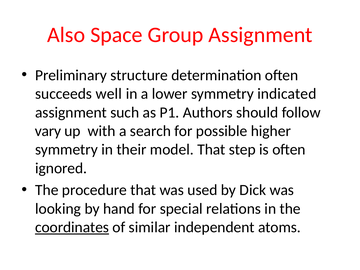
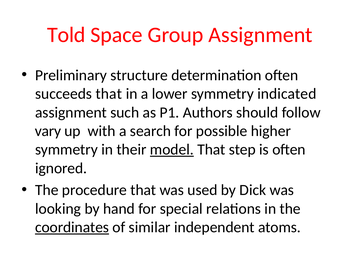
Also: Also -> Told (66, 35)
succeeds well: well -> that (109, 94)
model underline: none -> present (172, 150)
